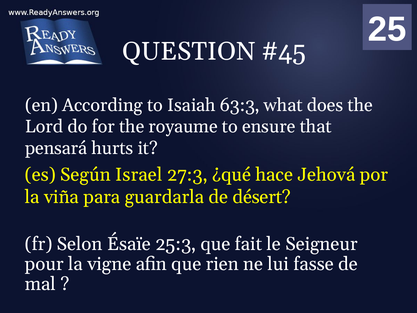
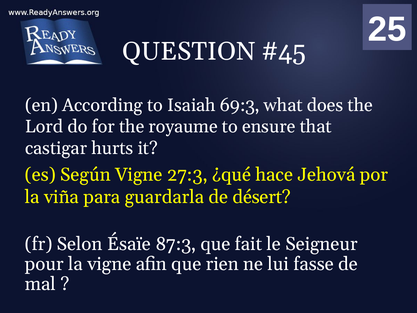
63:3: 63:3 -> 69:3 (240, 105)
pensará: pensará -> castigar (56, 148)
Según Israel: Israel -> Vigne (139, 175)
25:3: 25:3 -> 87:3 (176, 244)
